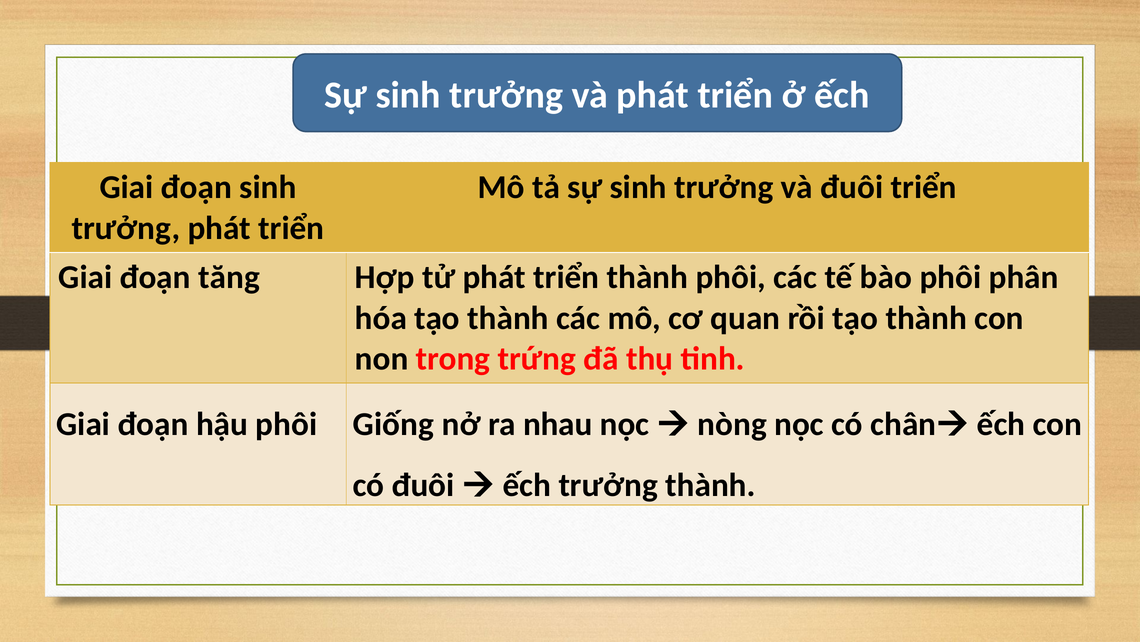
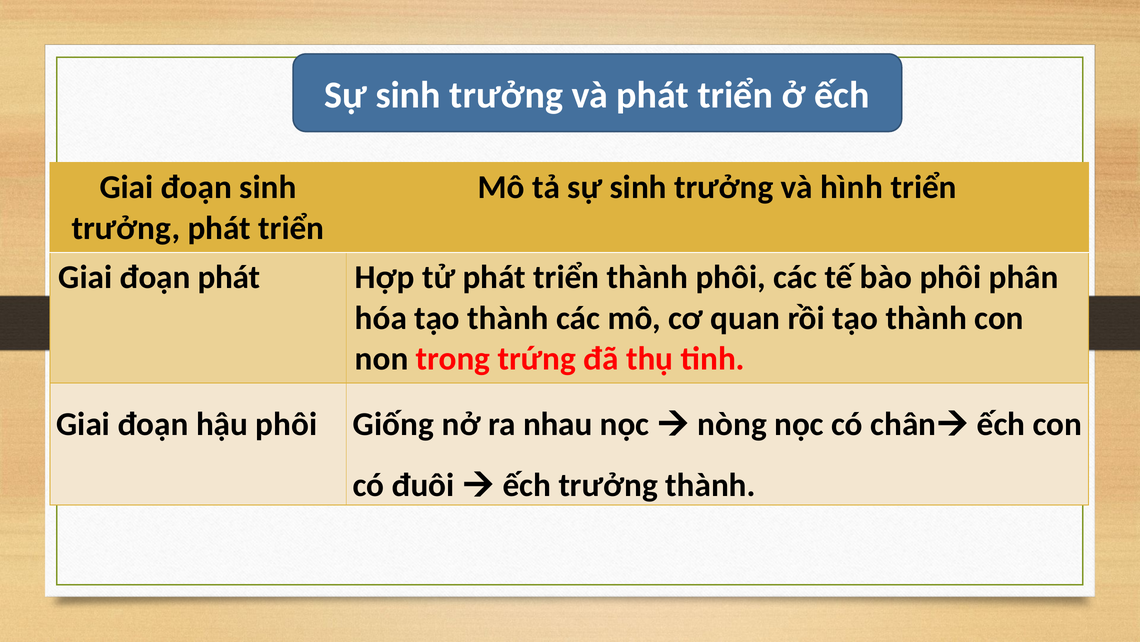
và đuôi: đuôi -> hình (852, 187)
đoạn tăng: tăng -> phát (229, 277)
